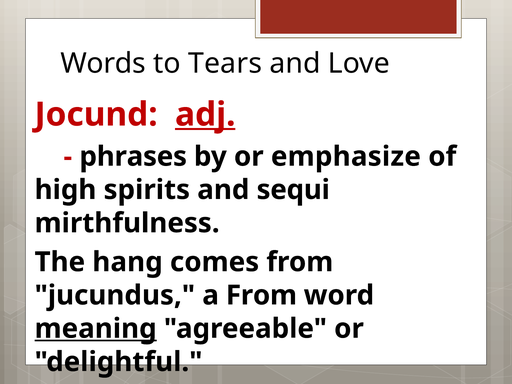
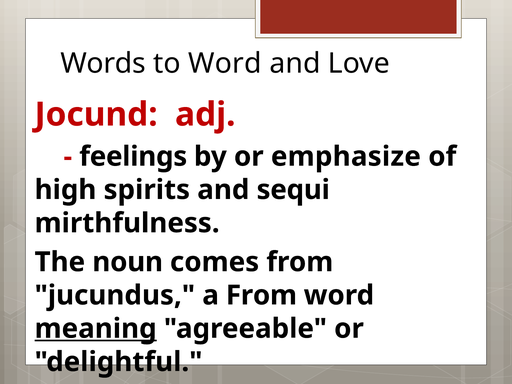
to Tears: Tears -> Word (225, 63)
adj underline: present -> none (205, 115)
phrases: phrases -> feelings (133, 157)
hang: hang -> noun (128, 262)
